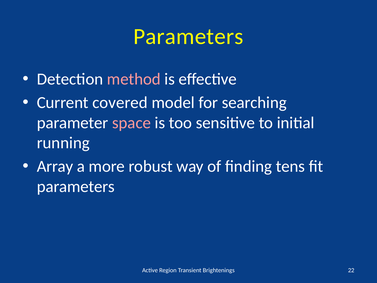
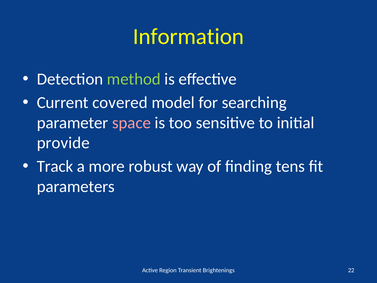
Parameters: Parameters -> Information (188, 36)
method colour: pink -> light green (134, 79)
running: running -> provide (63, 143)
Array: Array -> Track (55, 166)
